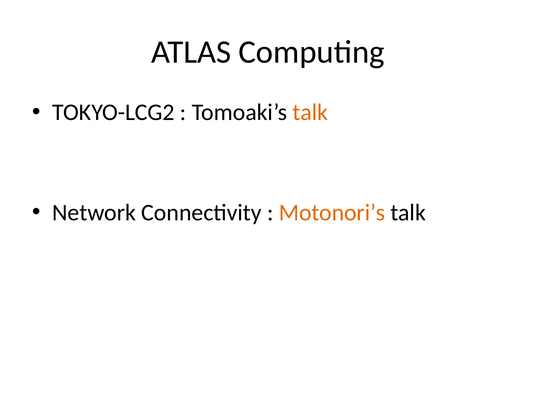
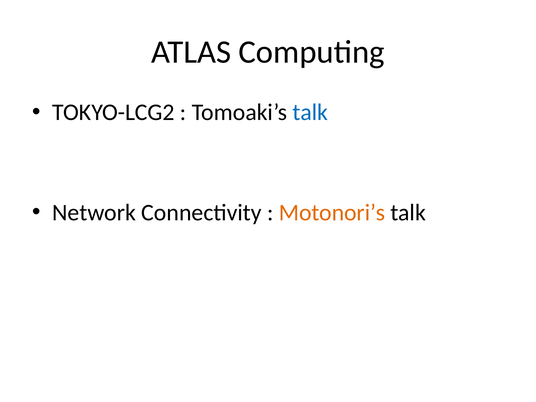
talk colour: orange -> blue (310, 112)
